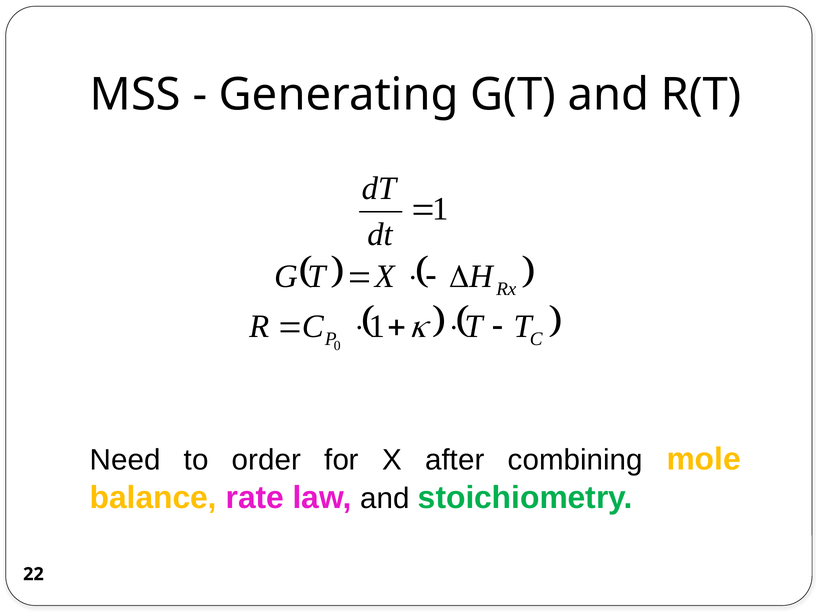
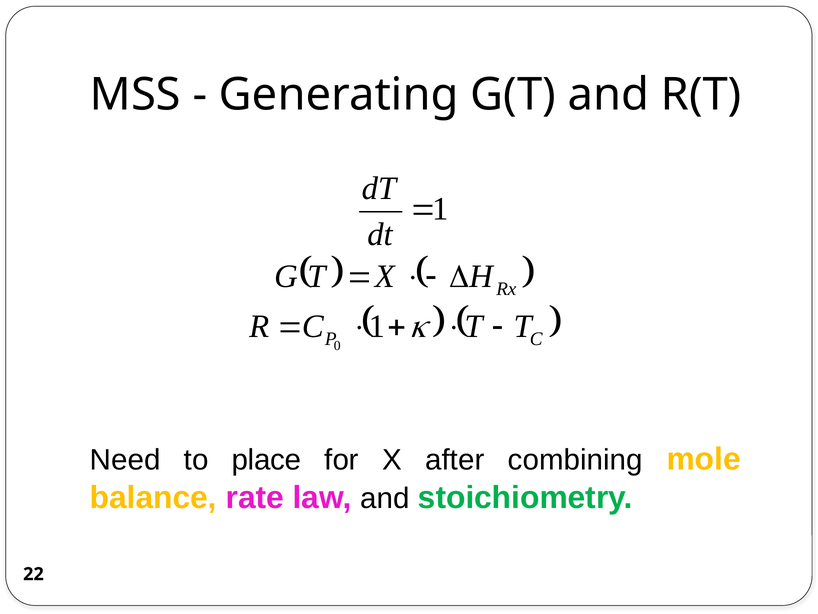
order: order -> place (267, 460)
